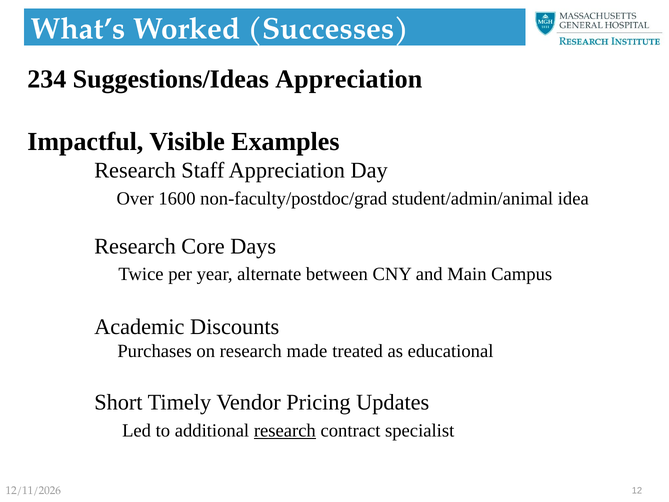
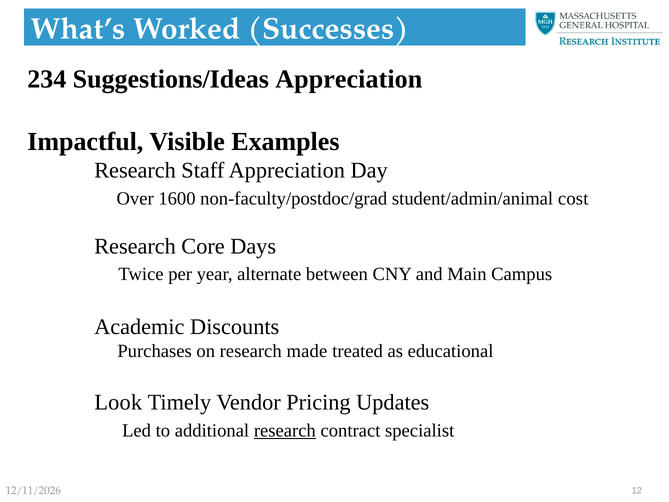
idea: idea -> cost (573, 198)
Short: Short -> Look (118, 402)
